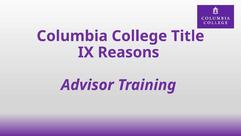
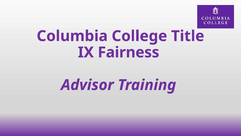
Reasons: Reasons -> Fairness (129, 52)
